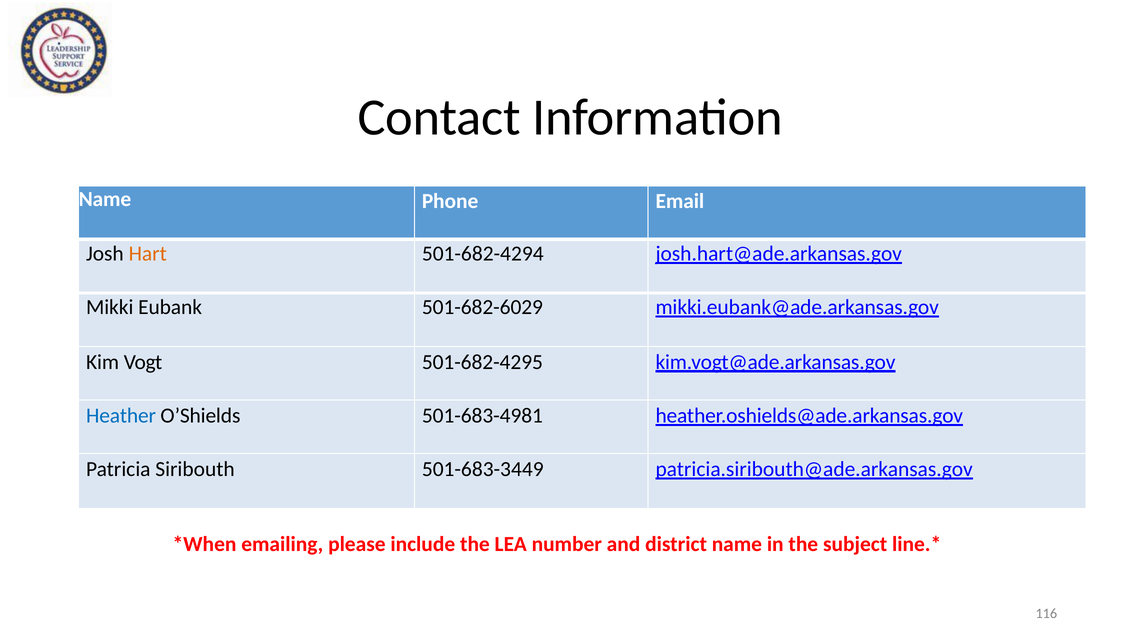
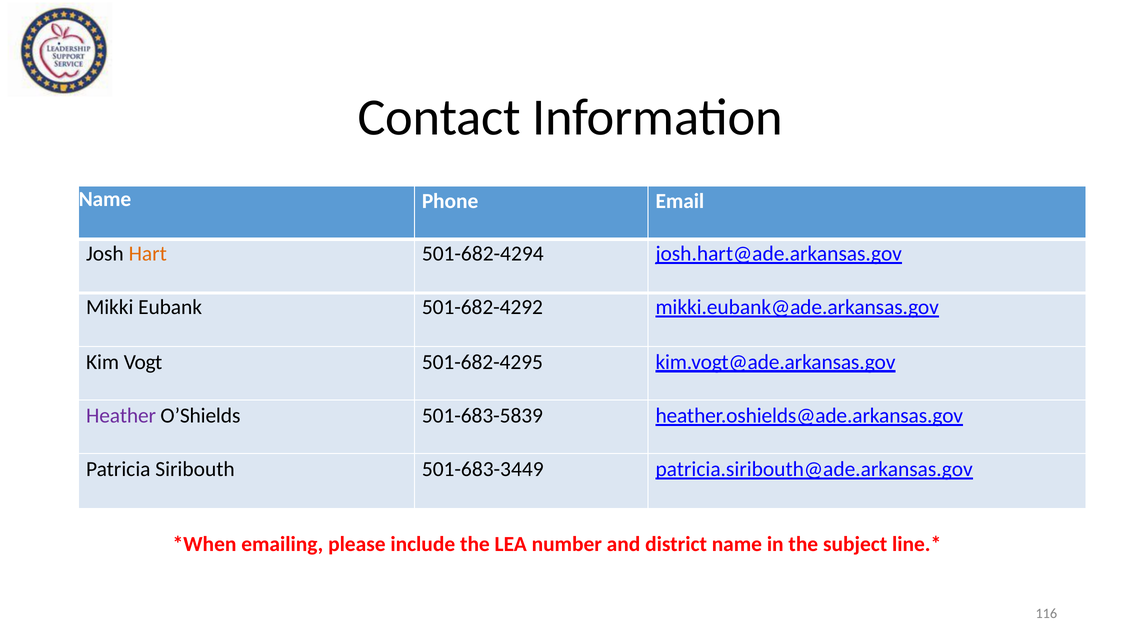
501-682-6029: 501-682-6029 -> 501-682-4292 (482, 307)
Heather colour: blue -> purple (121, 416)
501-683-4981: 501-683-4981 -> 501-683-5839 (482, 416)
